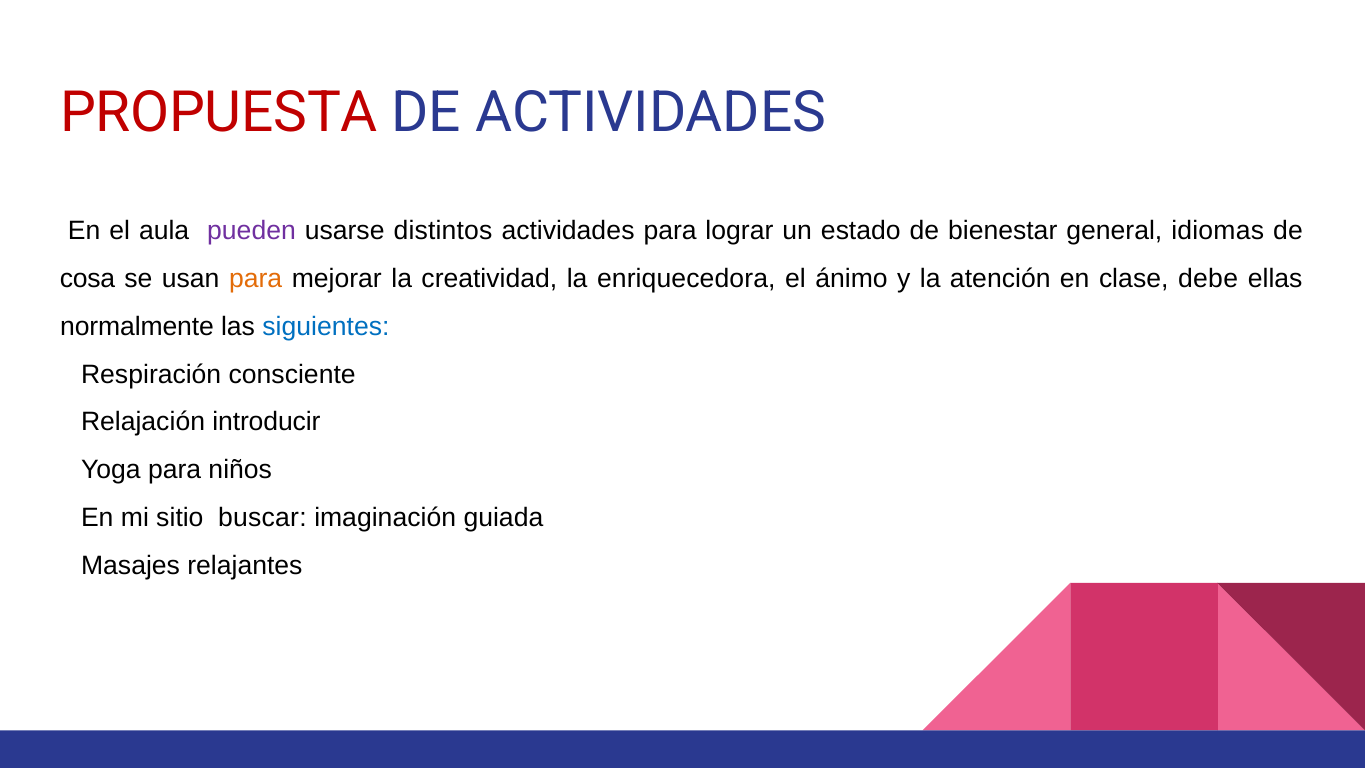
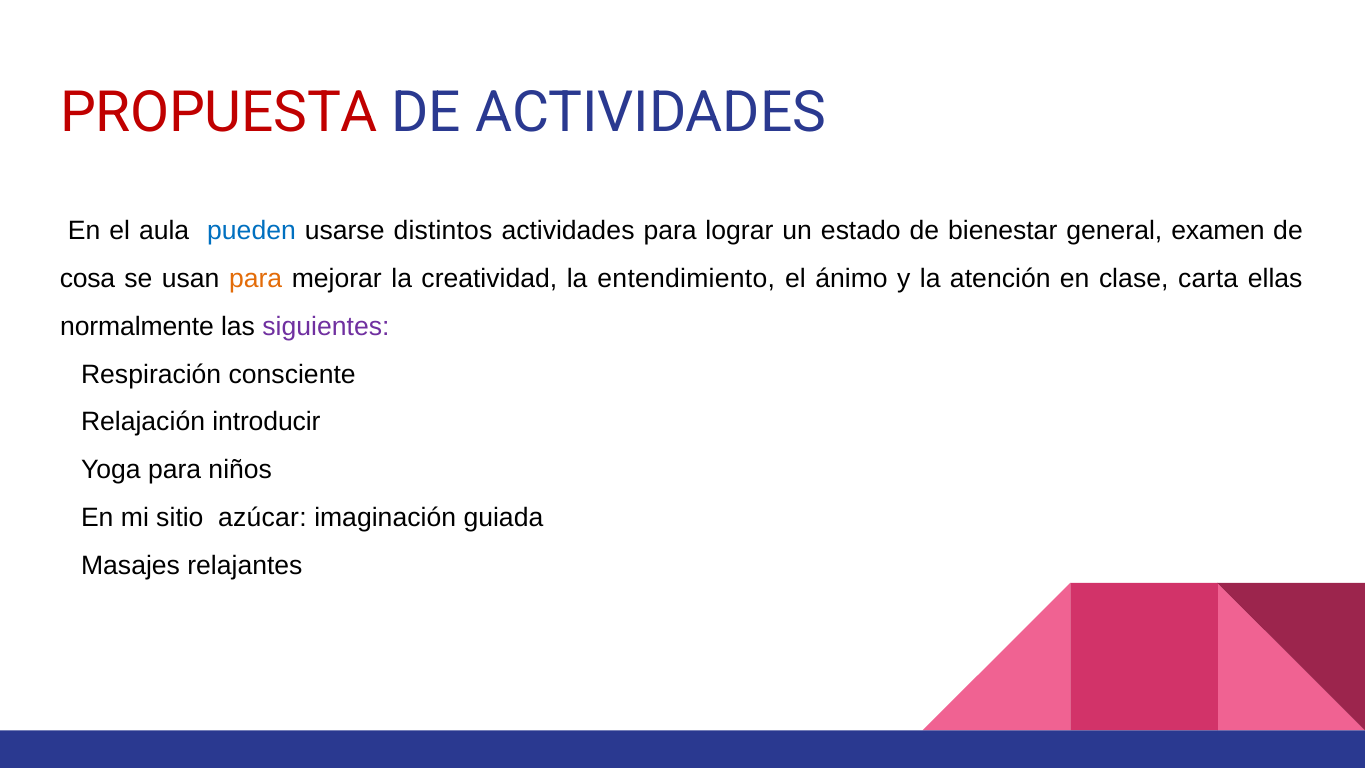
pueden colour: purple -> blue (252, 231)
idiomas: idiomas -> examen (1218, 231)
enriquecedora: enriquecedora -> entendimiento (686, 279)
debe: debe -> carta (1208, 279)
siguientes colour: blue -> purple (326, 326)
buscar: buscar -> azúcar (262, 518)
